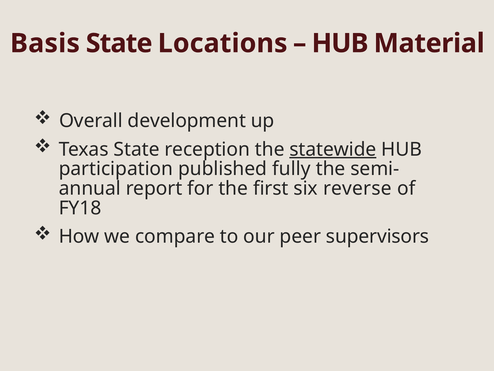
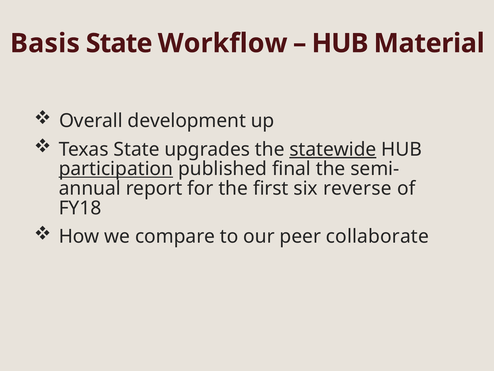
Locations: Locations -> Workflow (223, 43)
reception: reception -> upgrades (207, 149)
participation underline: none -> present (116, 169)
fully: fully -> final (291, 169)
supervisors: supervisors -> collaborate (377, 236)
